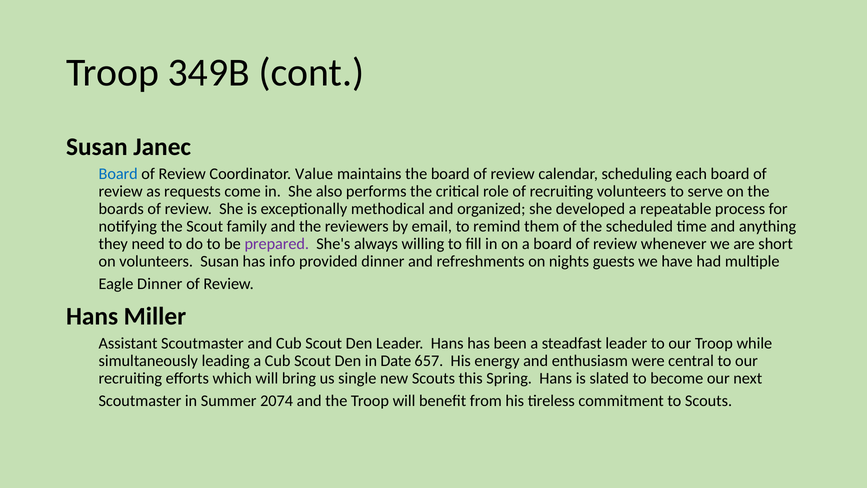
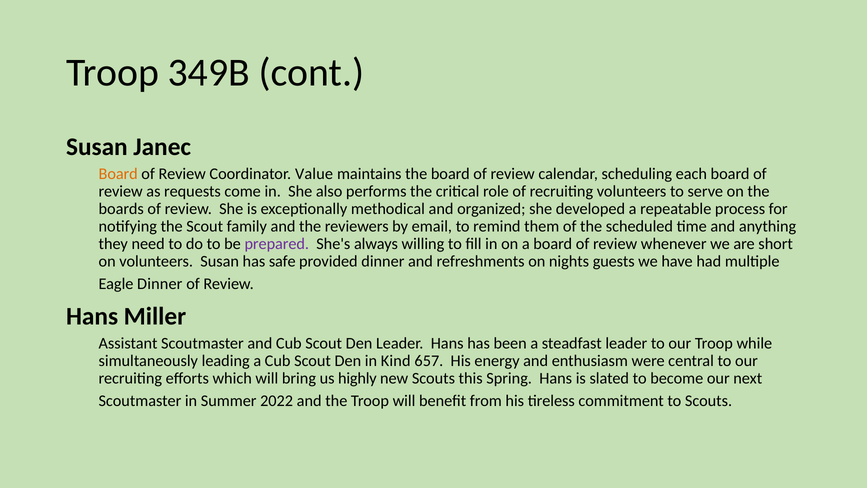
Board colour: blue -> orange (118, 174)
info: info -> safe (282, 261)
Date: Date -> Kind (396, 361)
single: single -> highly (357, 378)
2074: 2074 -> 2022 (277, 401)
